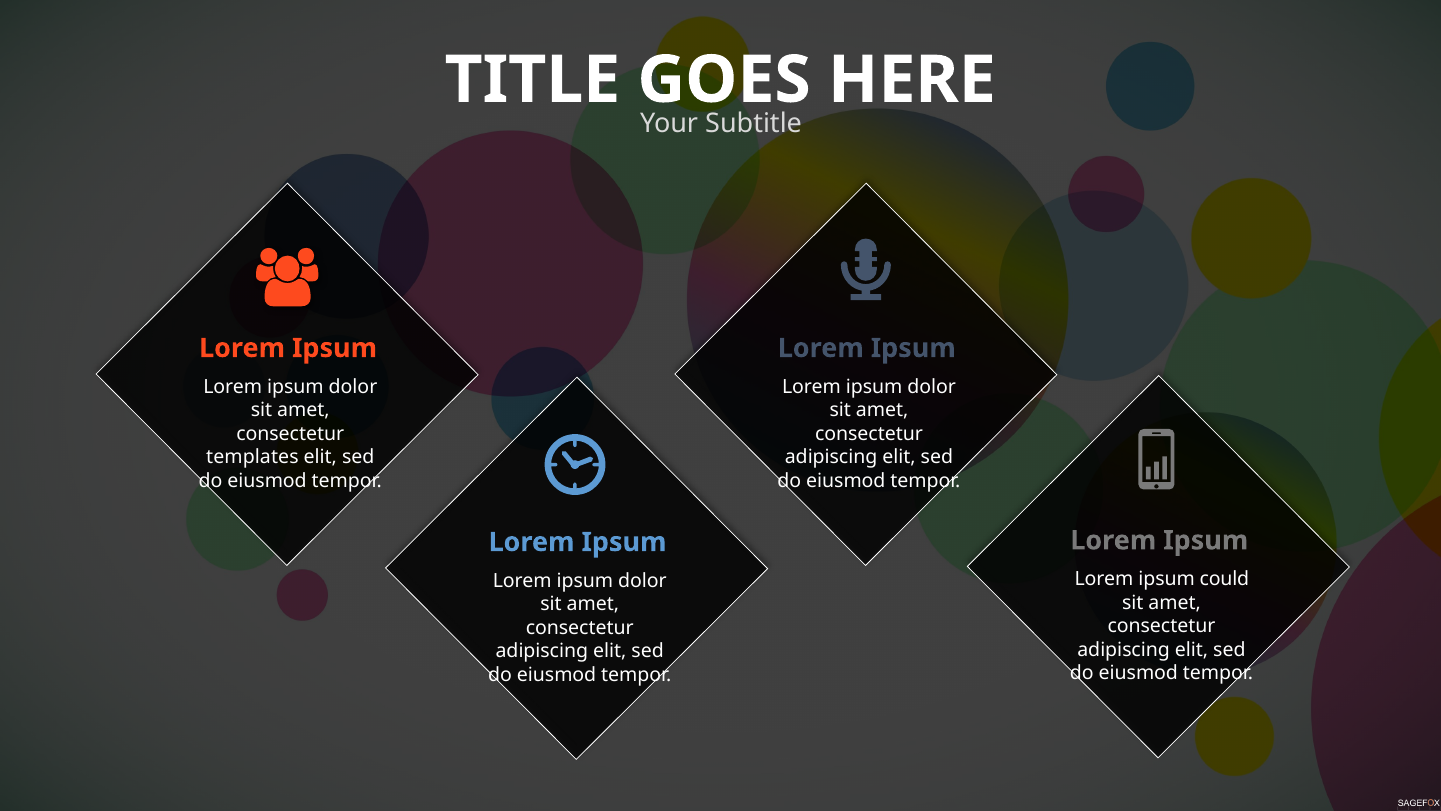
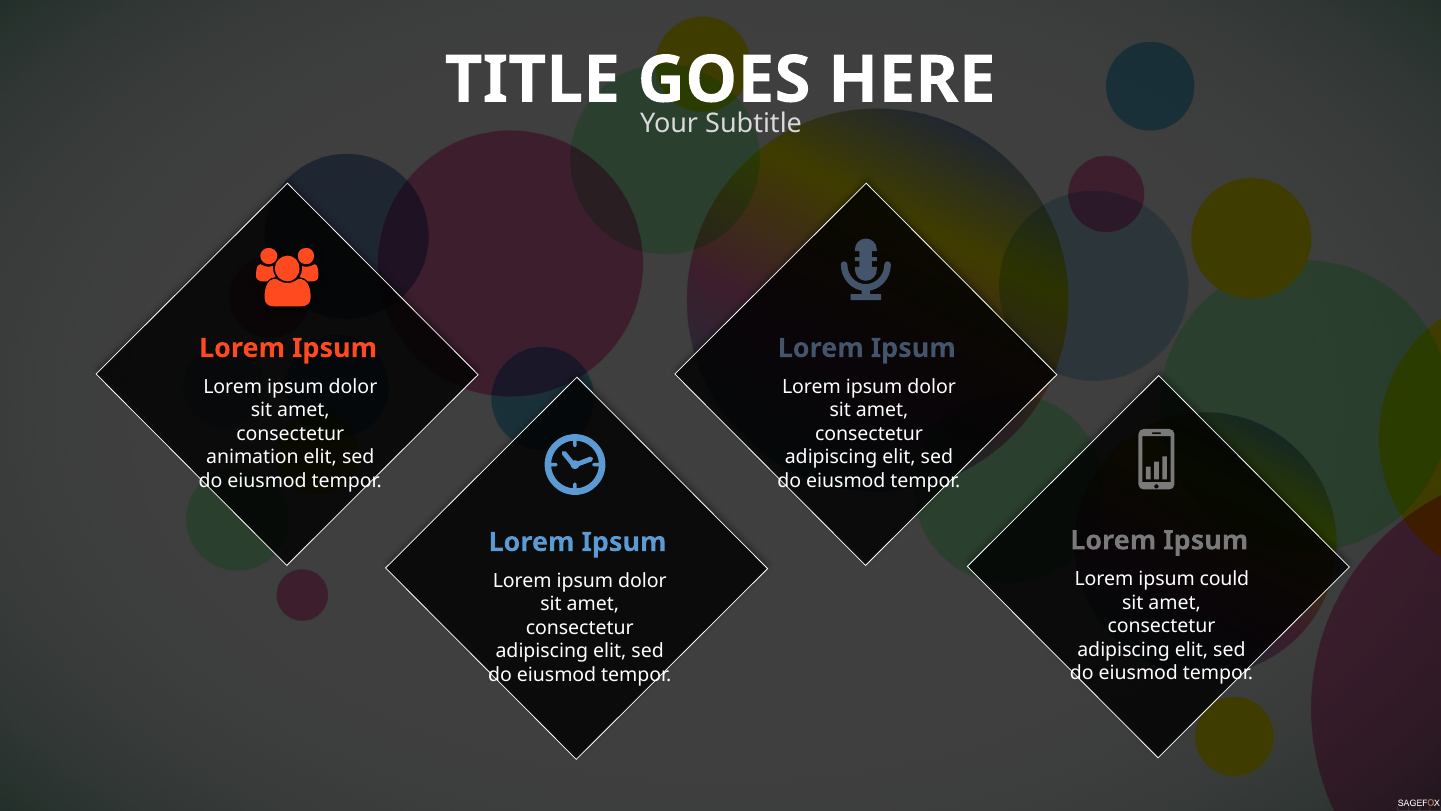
templates: templates -> animation (252, 457)
